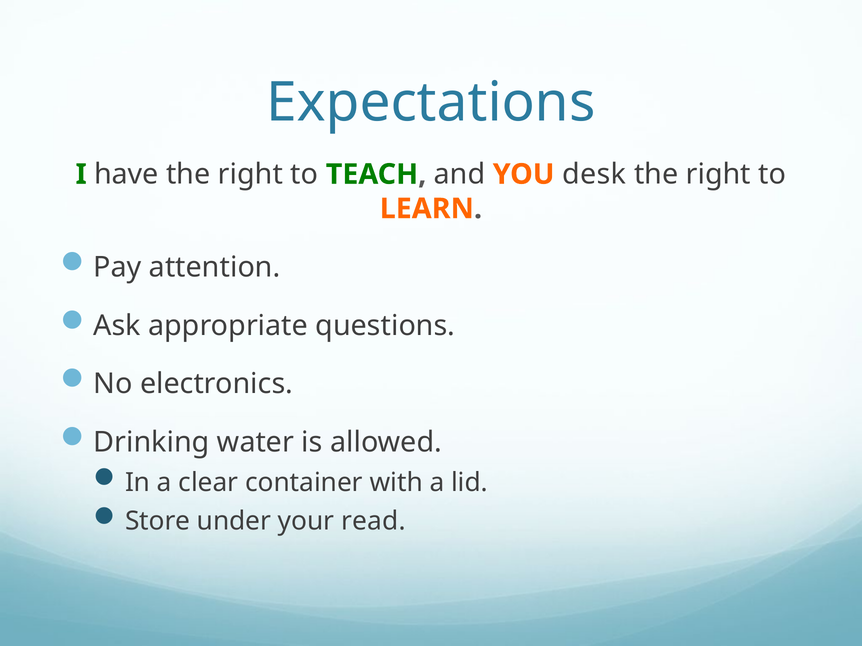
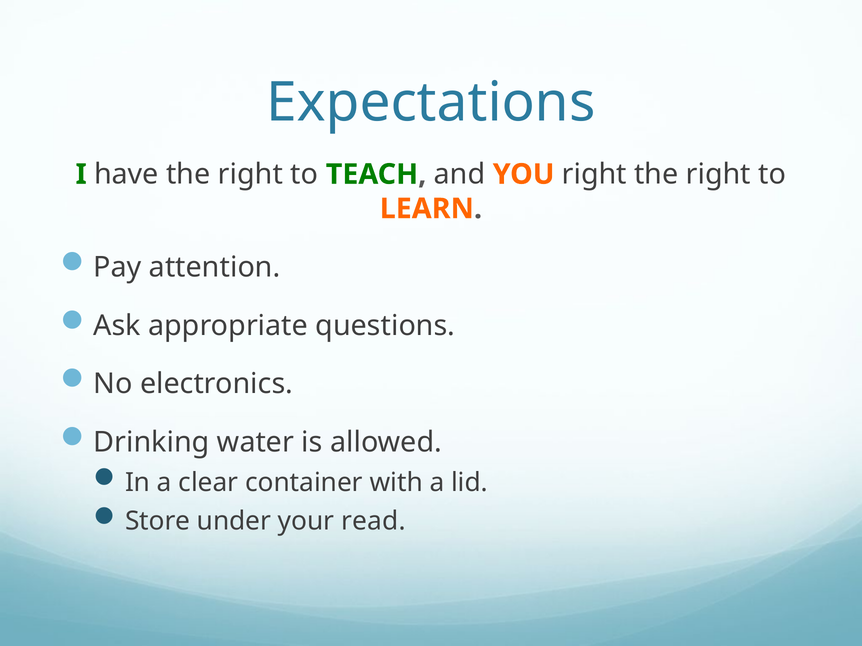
YOU desk: desk -> right (594, 174)
